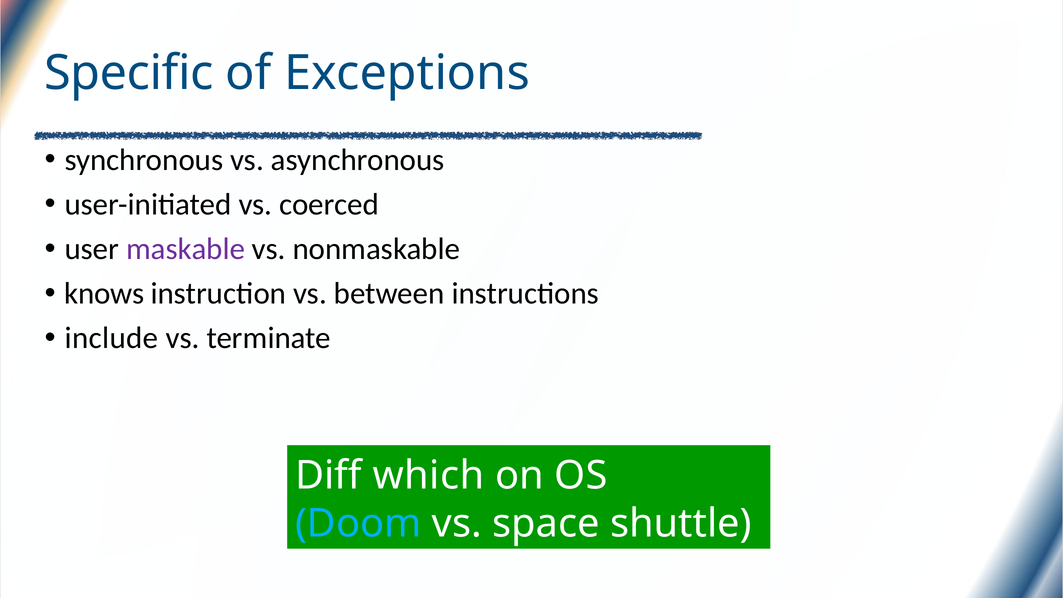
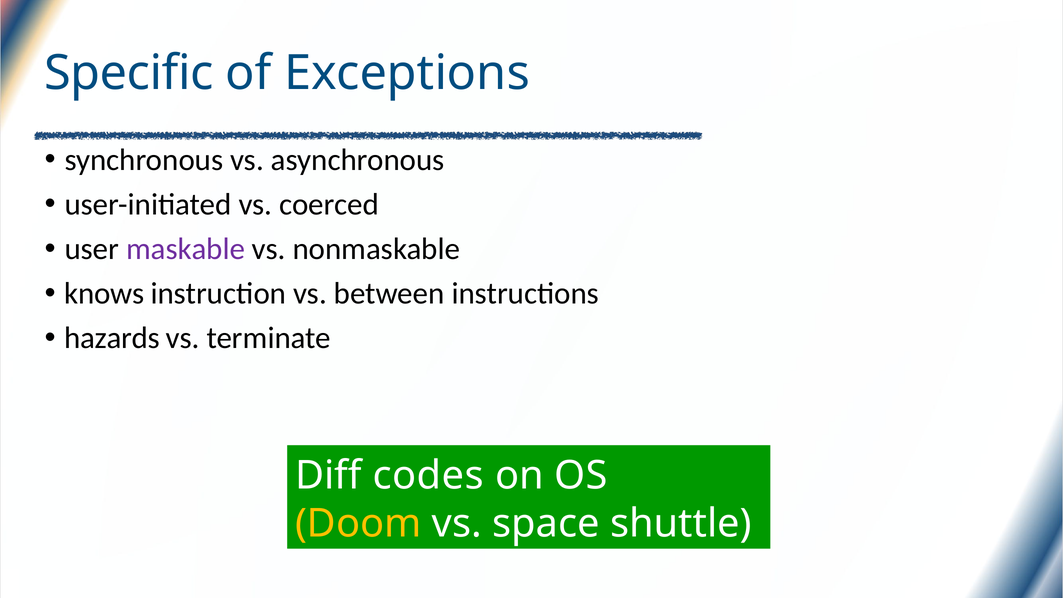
include: include -> hazards (112, 338)
which: which -> codes (428, 476)
Doom colour: light blue -> yellow (358, 524)
